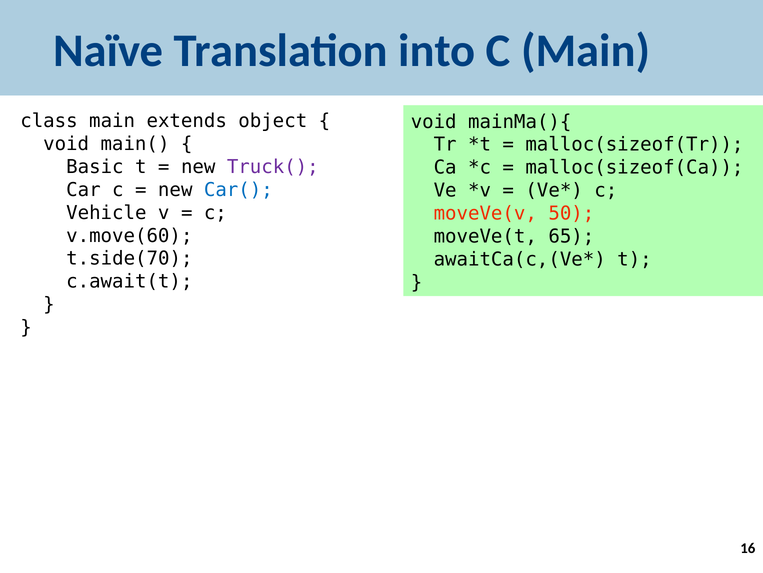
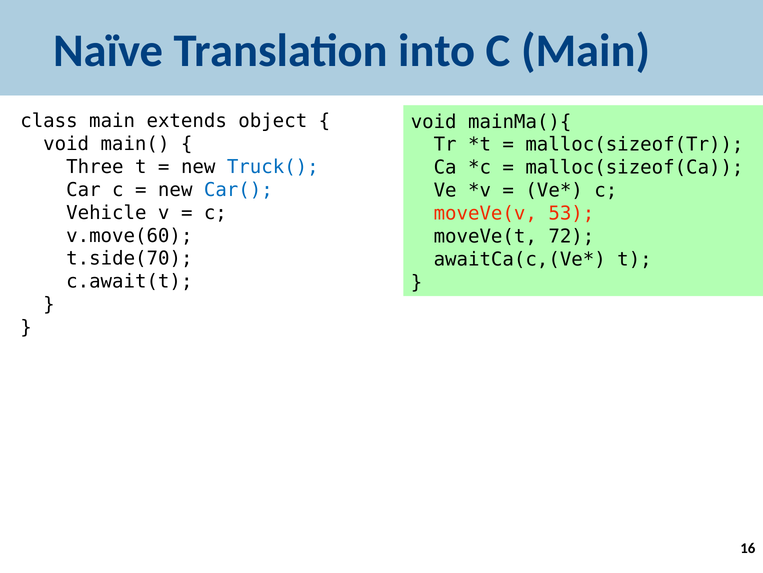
Basic: Basic -> Three (95, 167)
Truck( colour: purple -> blue (273, 167)
50: 50 -> 53 (571, 213)
65: 65 -> 72 (571, 236)
